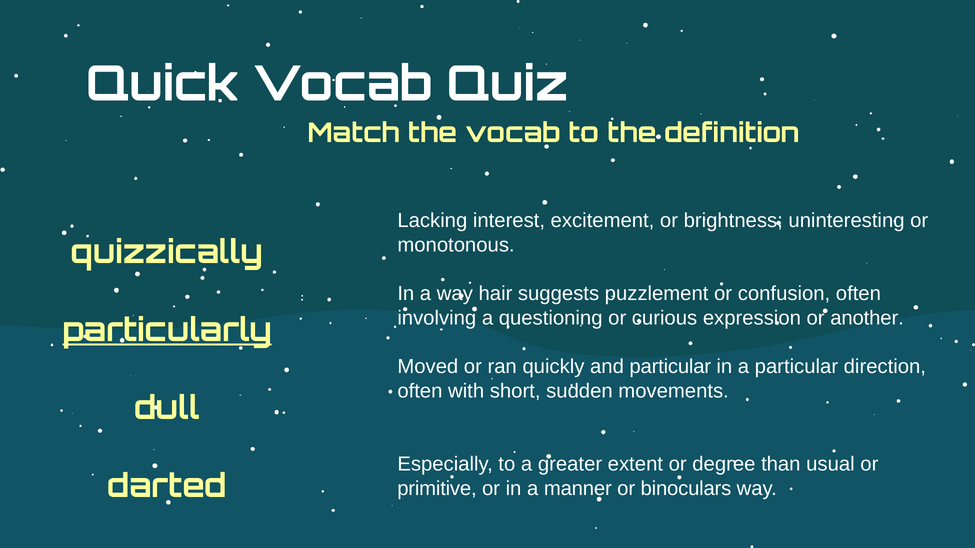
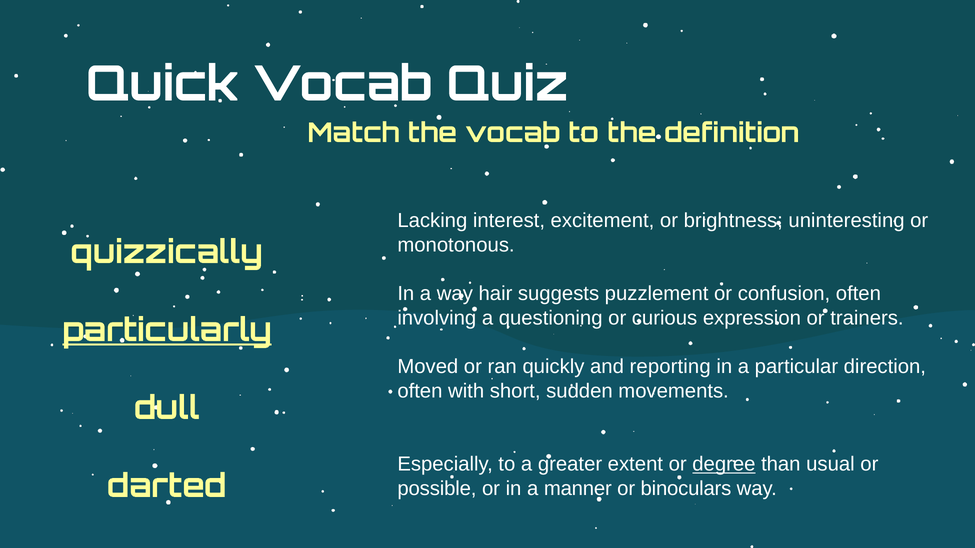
another: another -> trainers (867, 318)
and particular: particular -> reporting (670, 367)
degree underline: none -> present (724, 465)
primitive: primitive -> possible (437, 489)
